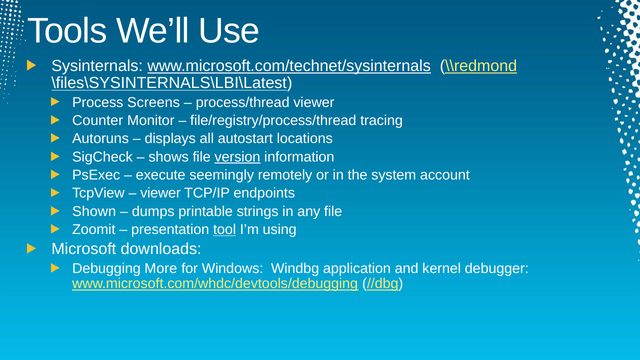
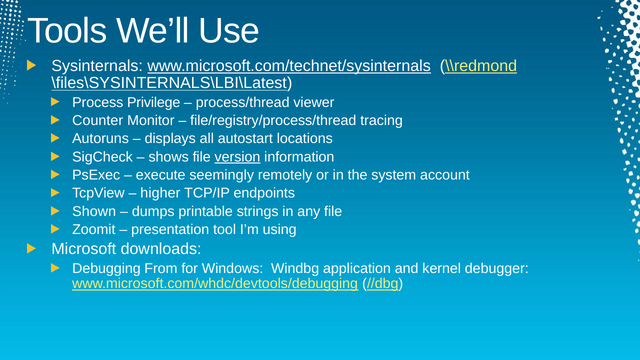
Screens: Screens -> Privilege (154, 102)
viewer: viewer -> higher (160, 193)
tool underline: present -> none (225, 230)
More: More -> From (161, 268)
